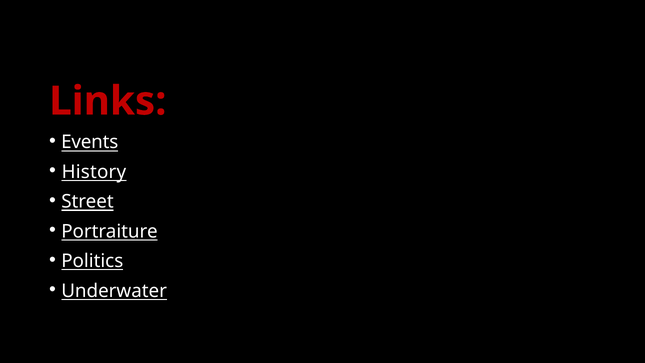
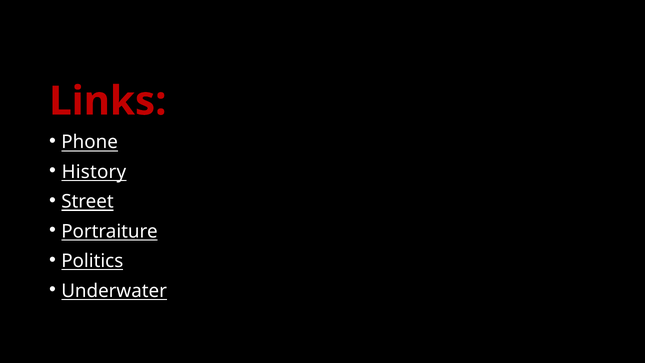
Events: Events -> Phone (90, 142)
